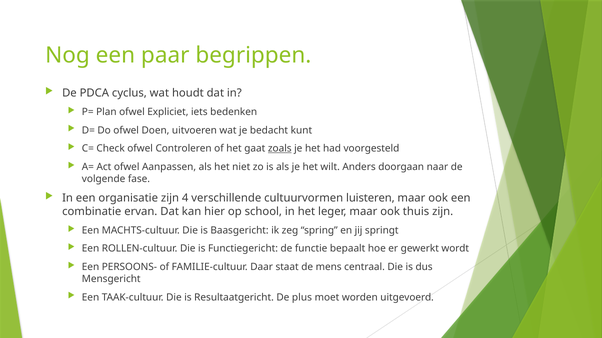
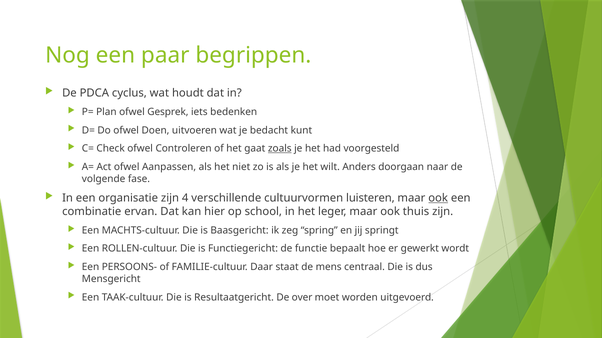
Expliciet: Expliciet -> Gesprek (168, 112)
ook underline: none -> present (438, 198)
plus: plus -> over (302, 298)
